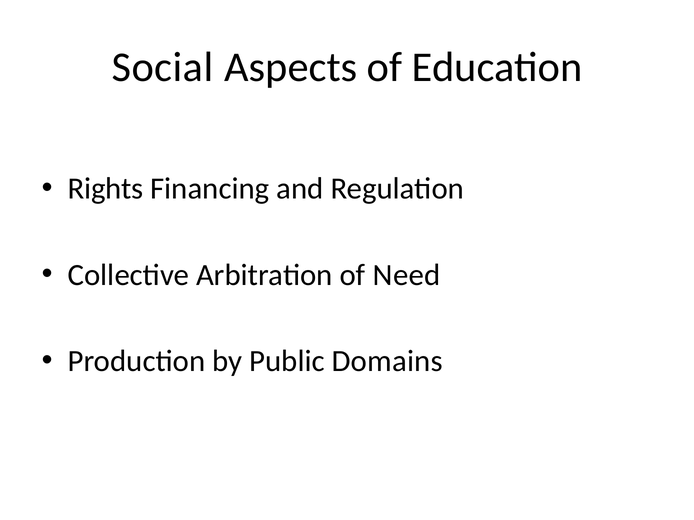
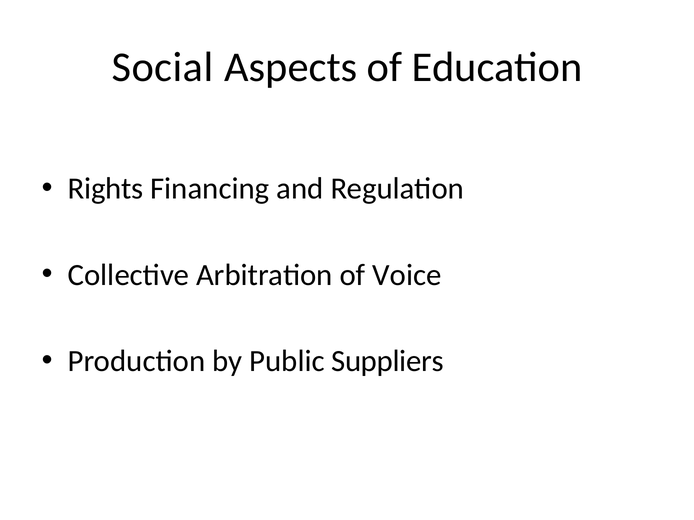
Need: Need -> Voice (407, 275)
Domains: Domains -> Suppliers (387, 362)
